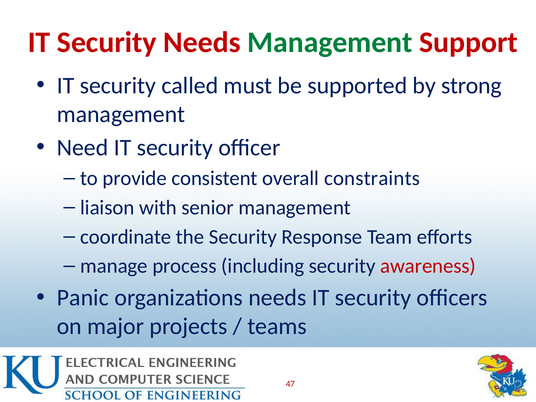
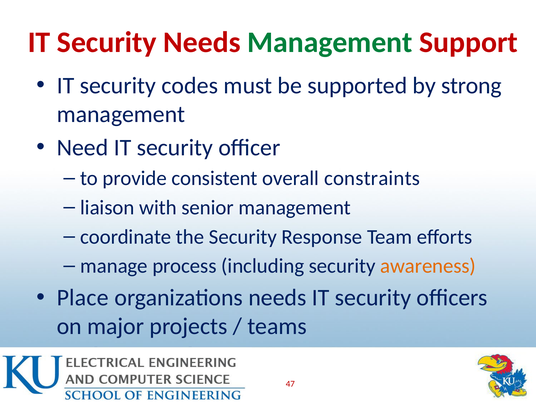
called: called -> codes (190, 86)
awareness colour: red -> orange (428, 266)
Panic: Panic -> Place (83, 298)
